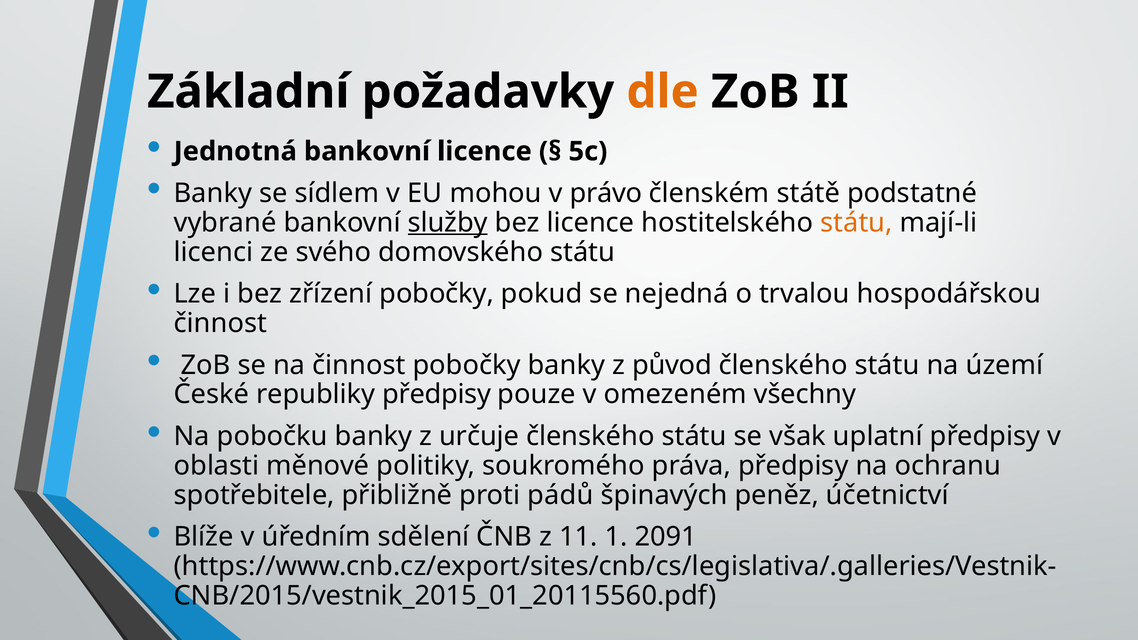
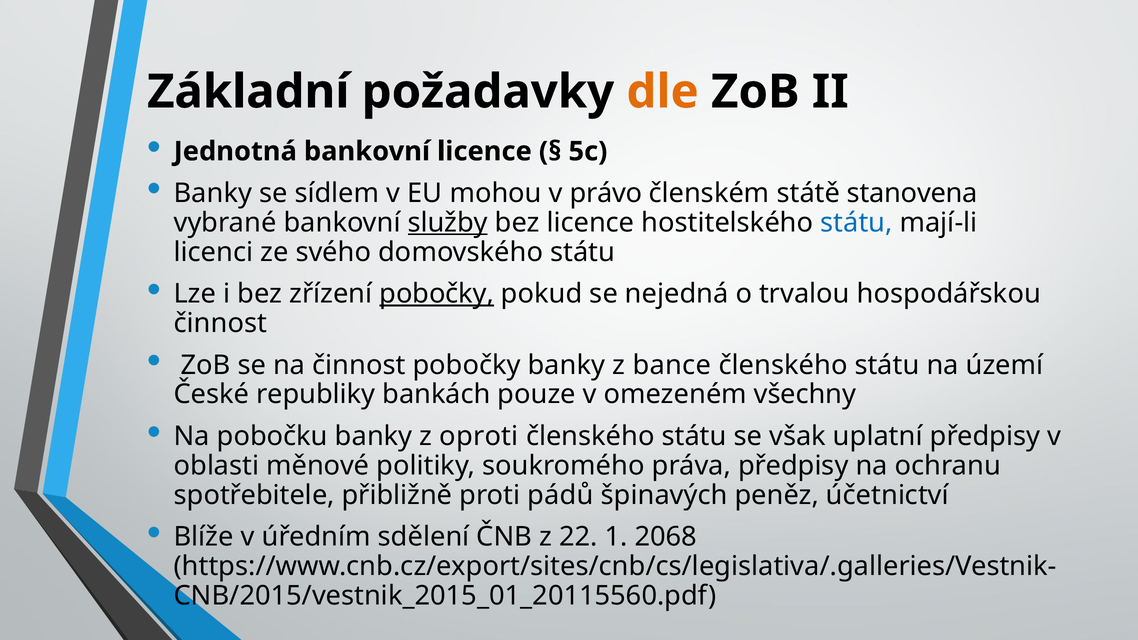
podstatné: podstatné -> stanovena (912, 193)
státu colour: orange -> blue (856, 223)
pobočky underline: none -> present (437, 294)
původ: původ -> bance (672, 365)
republiky předpisy: předpisy -> bankách (436, 395)
určuje: určuje -> oproti (479, 436)
11: 11 -> 22 (578, 537)
2091: 2091 -> 2068 (666, 537)
